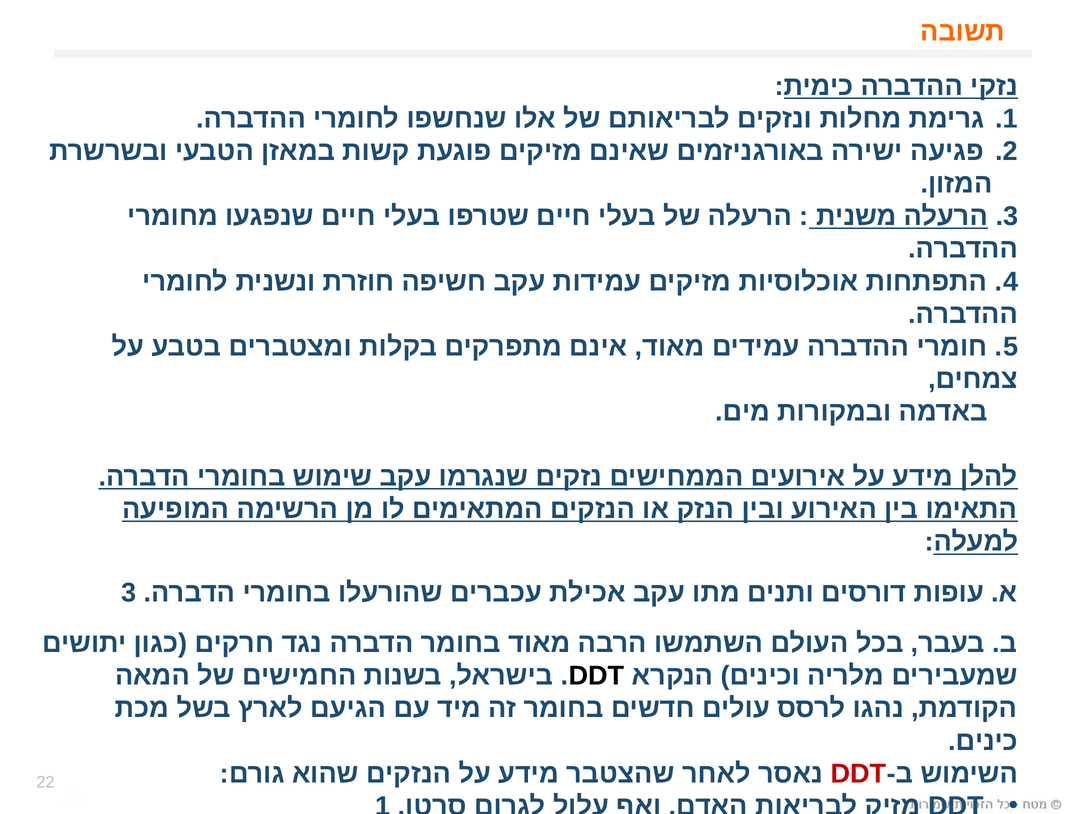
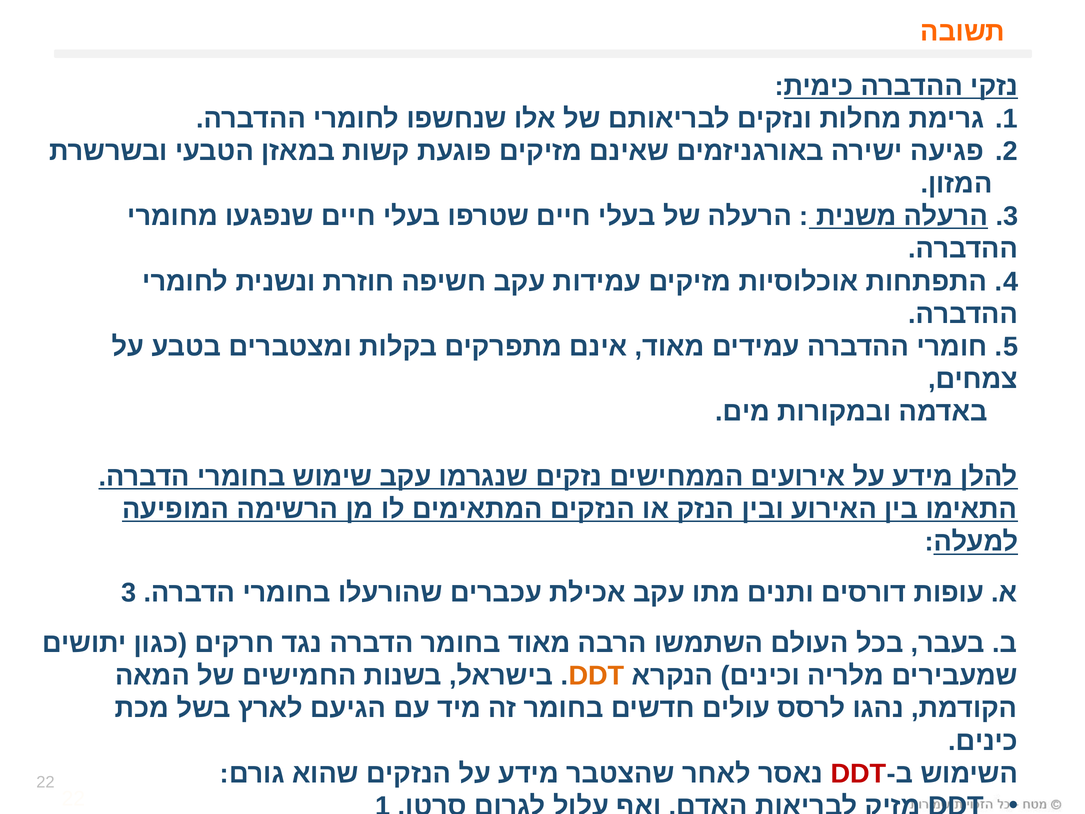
DDT colour: black -> orange (596, 676)
